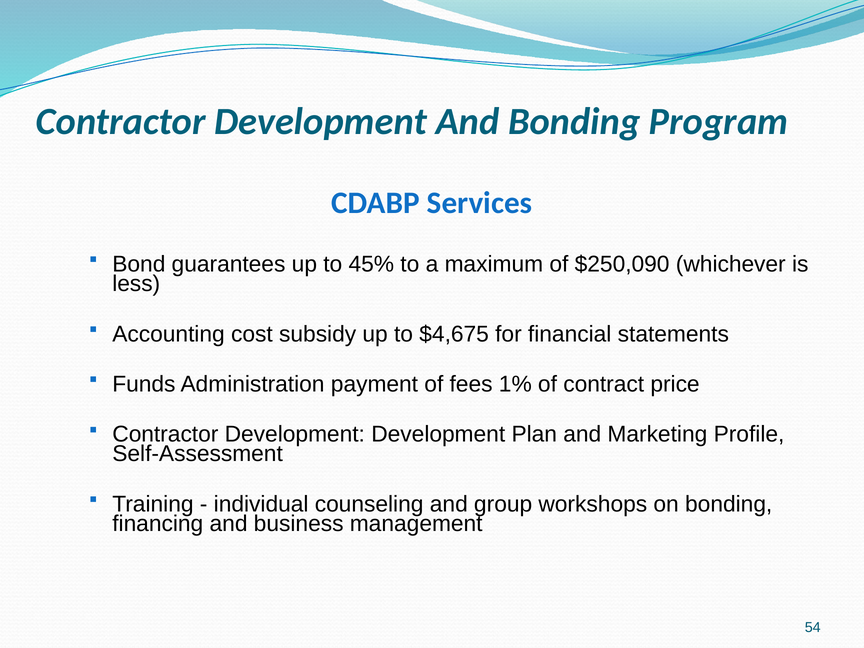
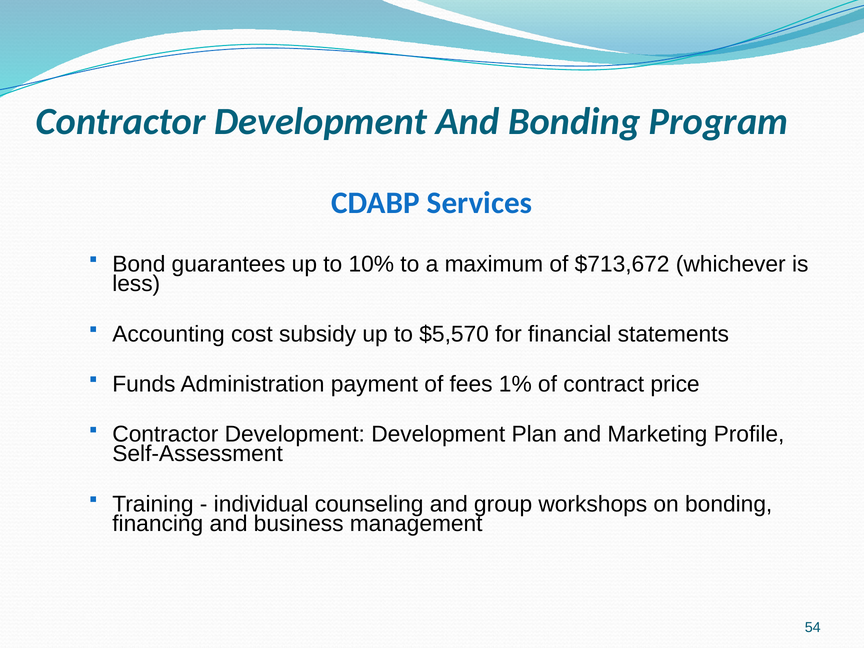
45%: 45% -> 10% (371, 264)
$250,090: $250,090 -> $713,672 (622, 264)
$4,675: $4,675 -> $5,570 (454, 334)
